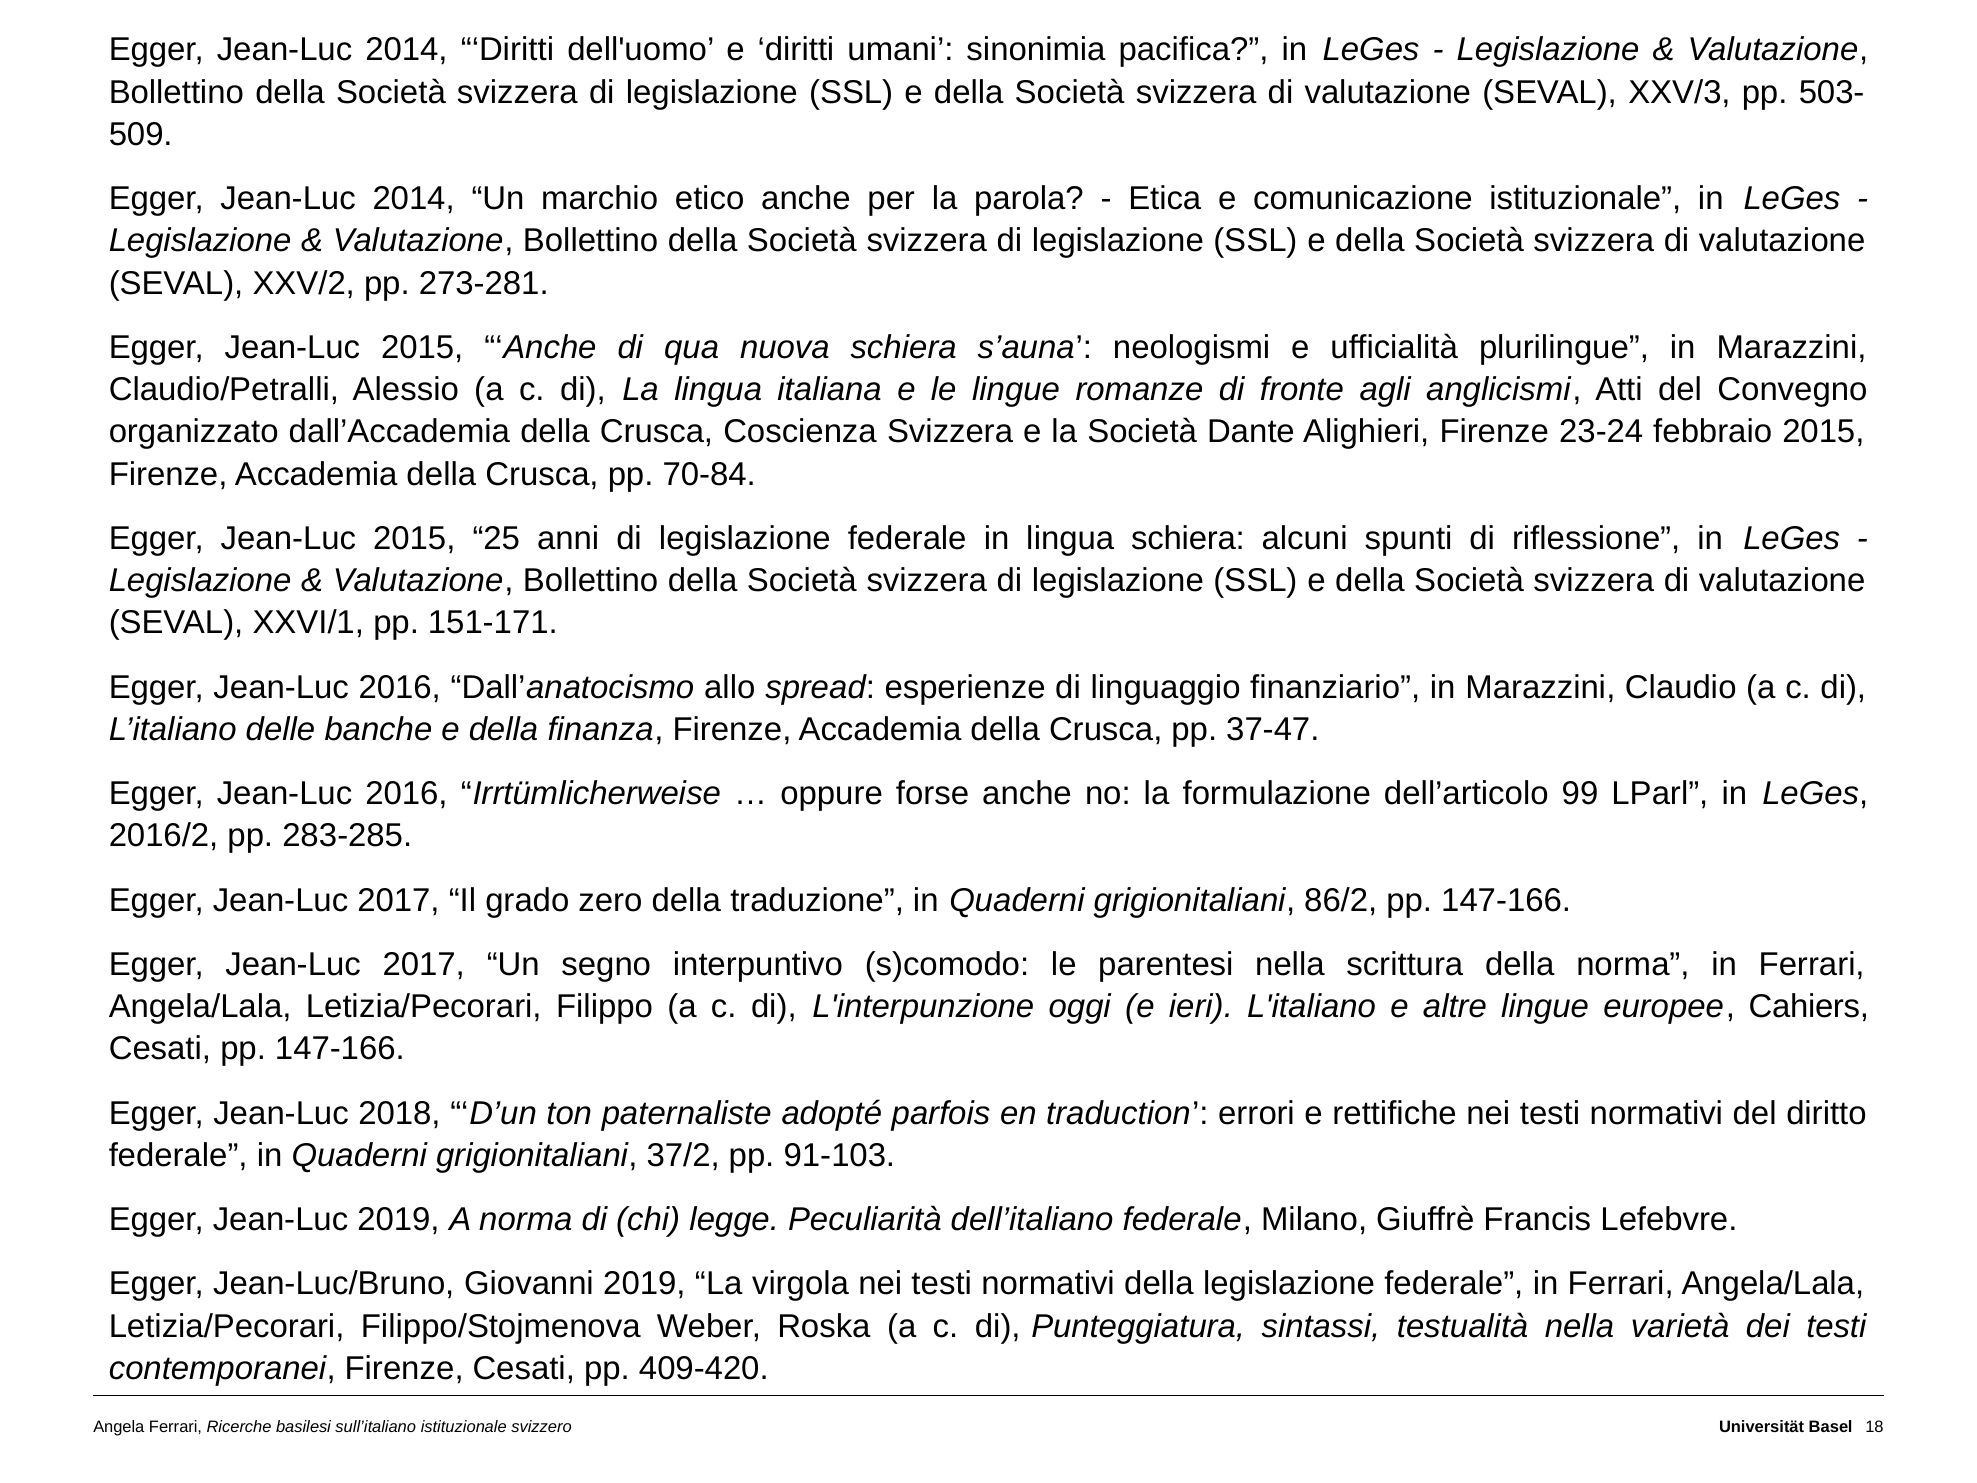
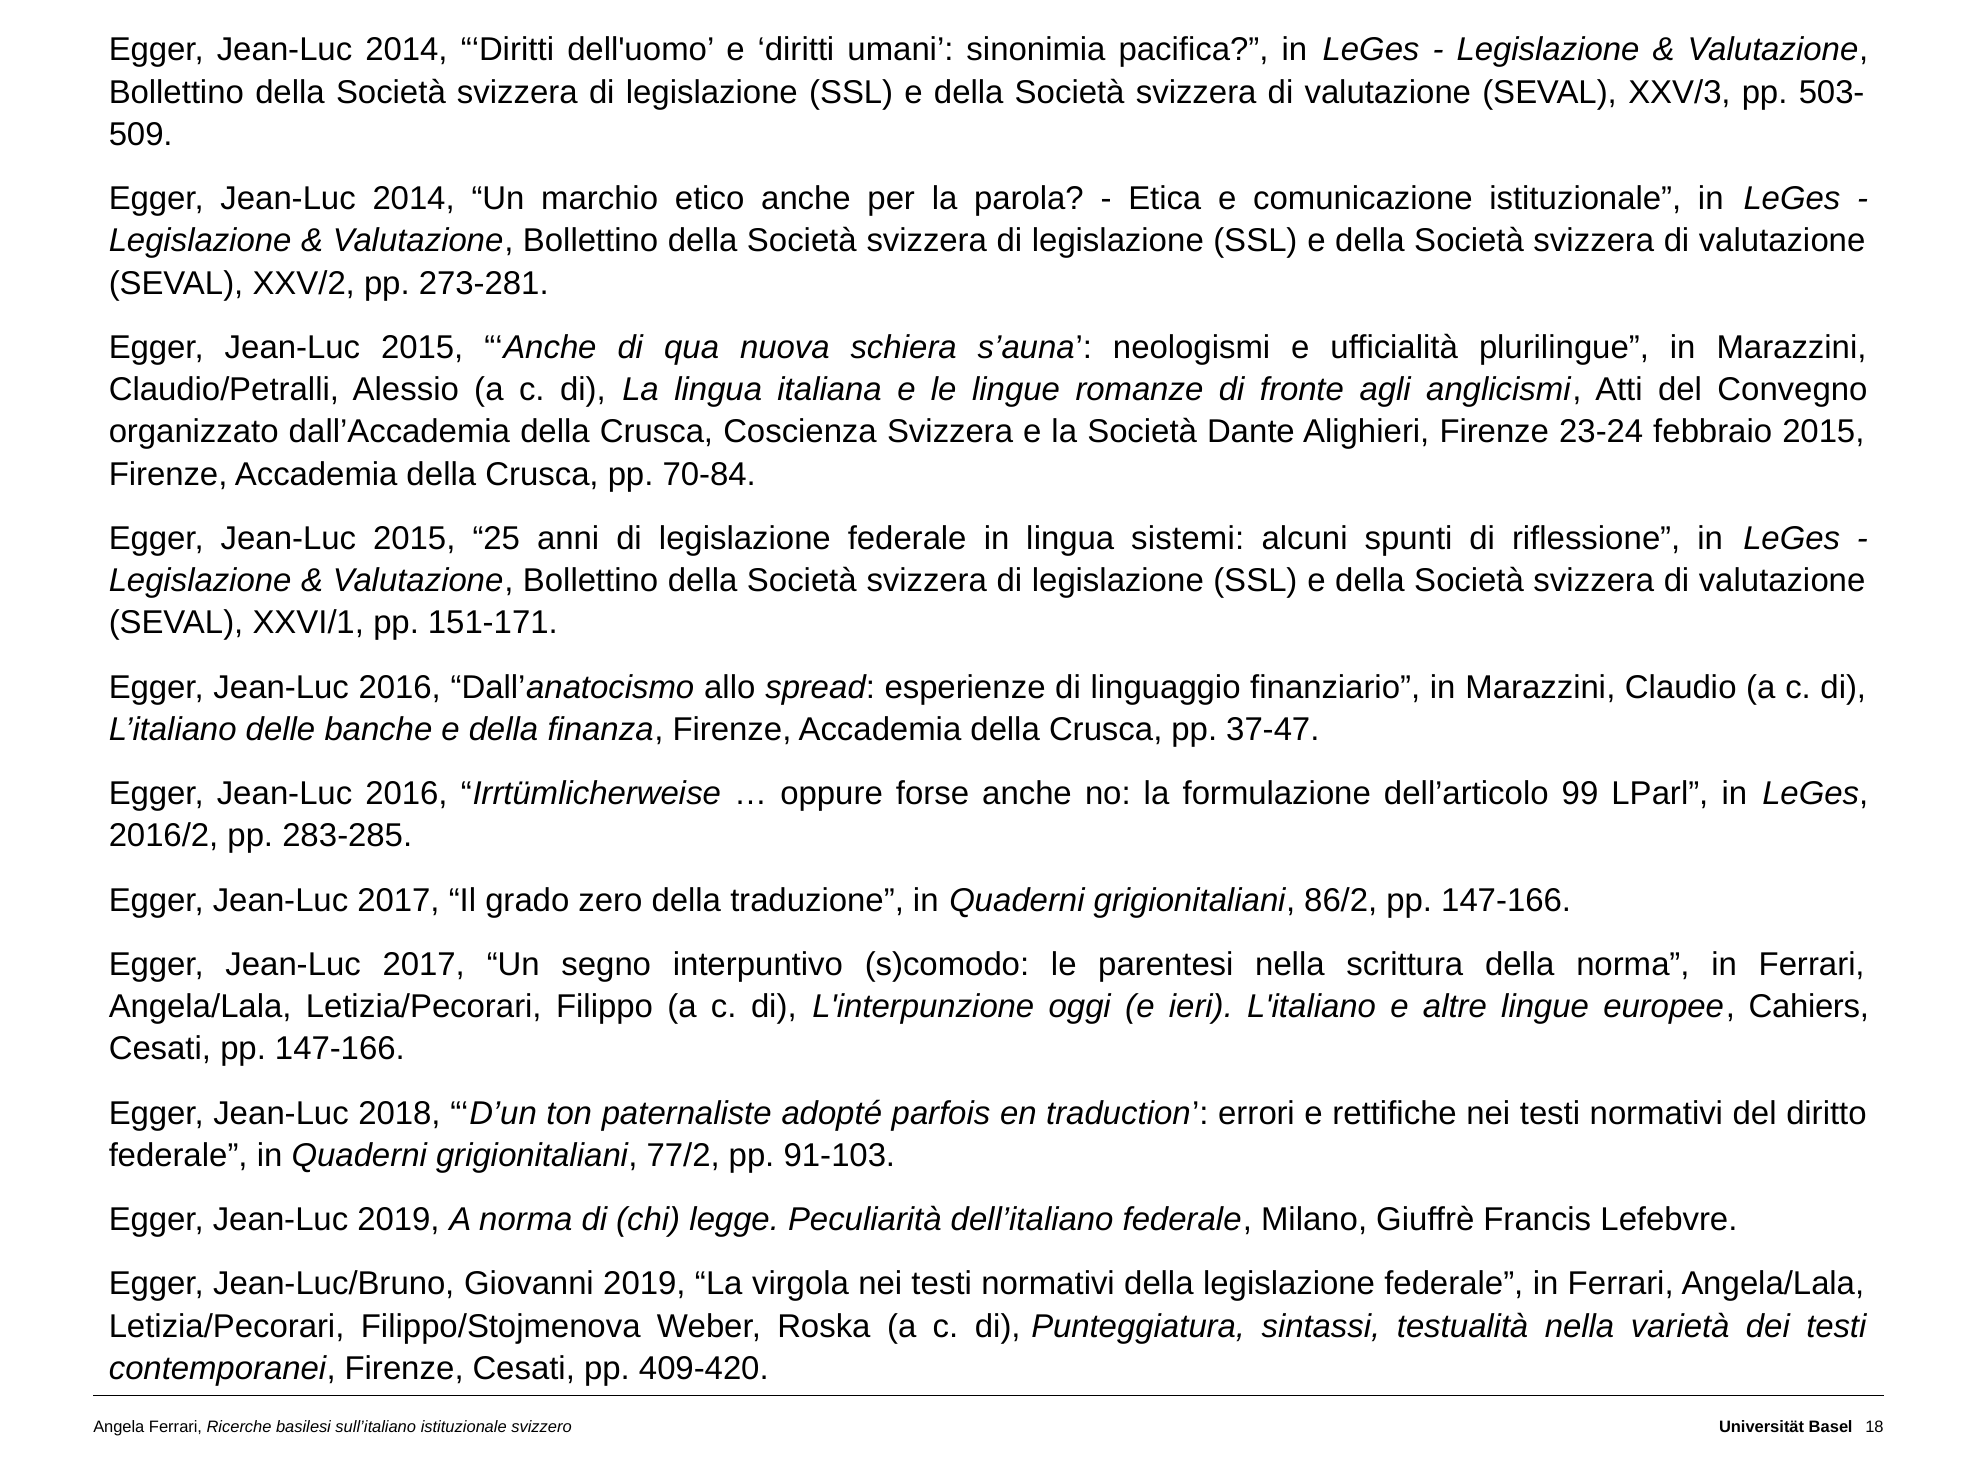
lingua schiera: schiera -> sistemi (1188, 538)
37/2: 37/2 -> 77/2 (683, 1155)
